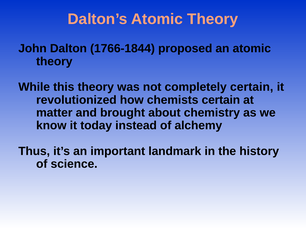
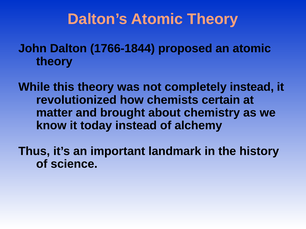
completely certain: certain -> instead (252, 87)
